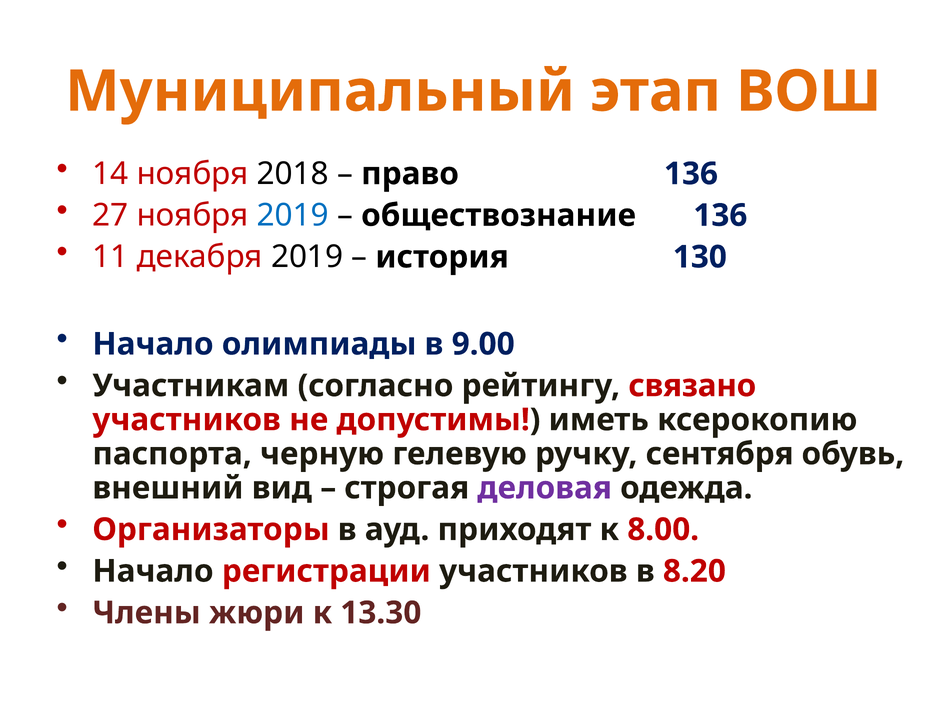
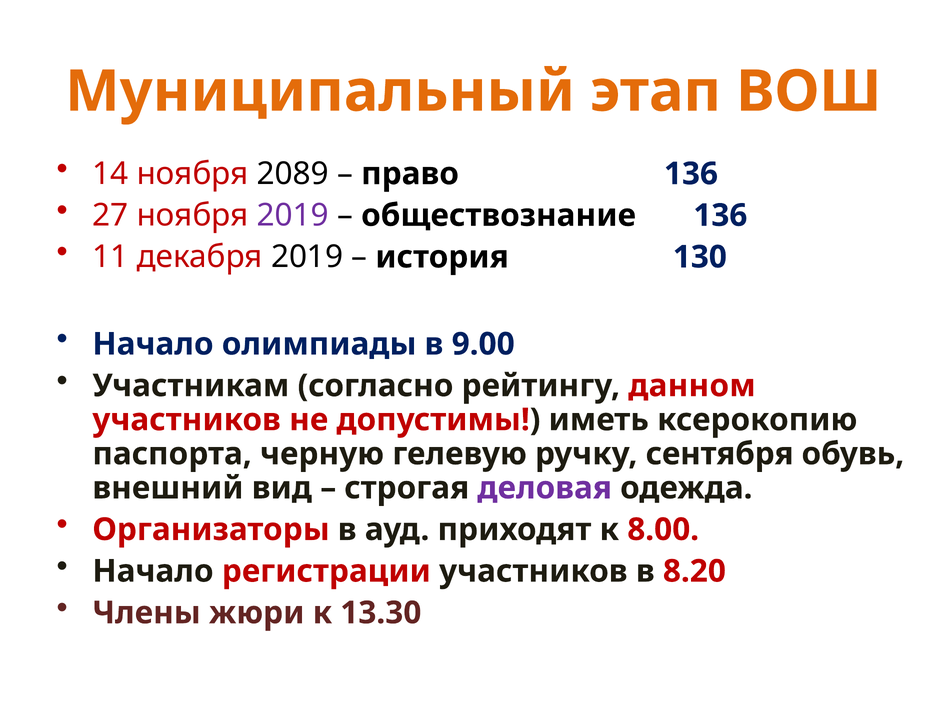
2018: 2018 -> 2089 (293, 174)
2019 colour: blue -> purple (293, 216)
связано: связано -> данном (692, 386)
